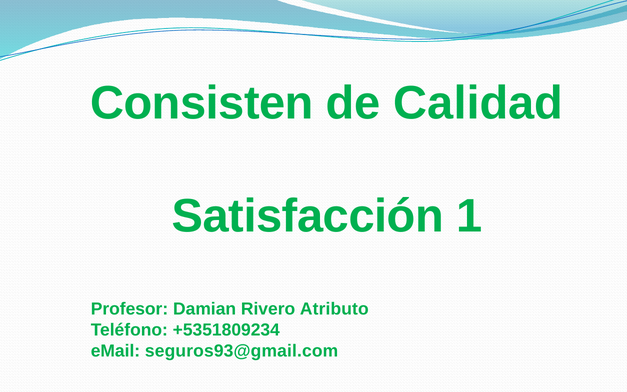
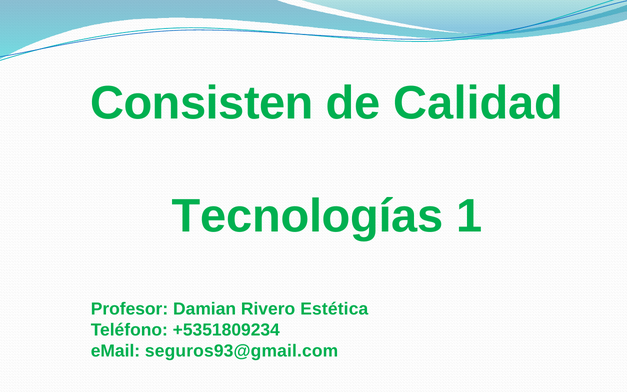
Satisfacción: Satisfacción -> Tecnologías (308, 216)
Atributo: Atributo -> Estética (334, 309)
